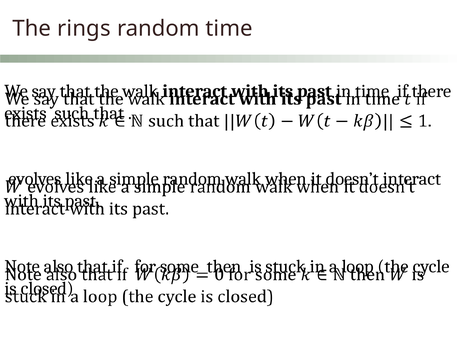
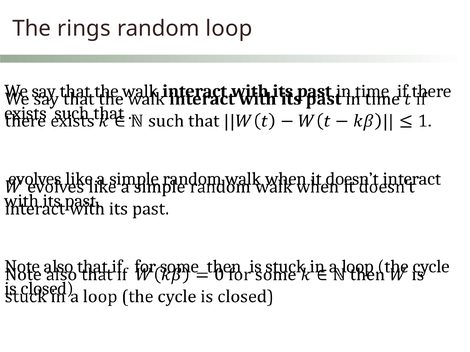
random time: time -> loop (229, 29)
